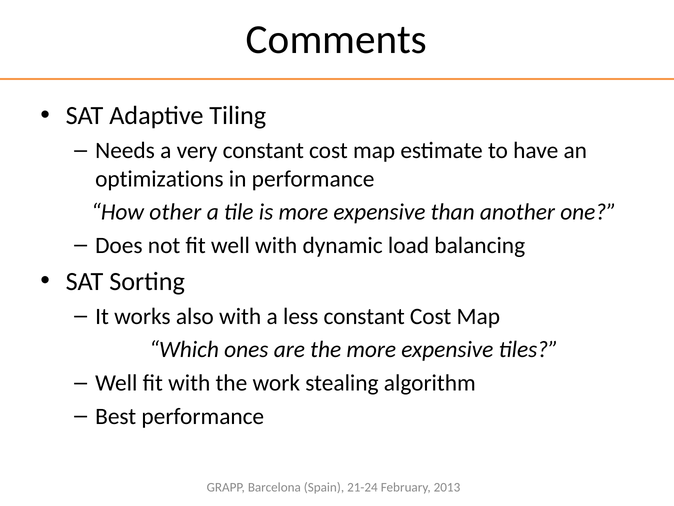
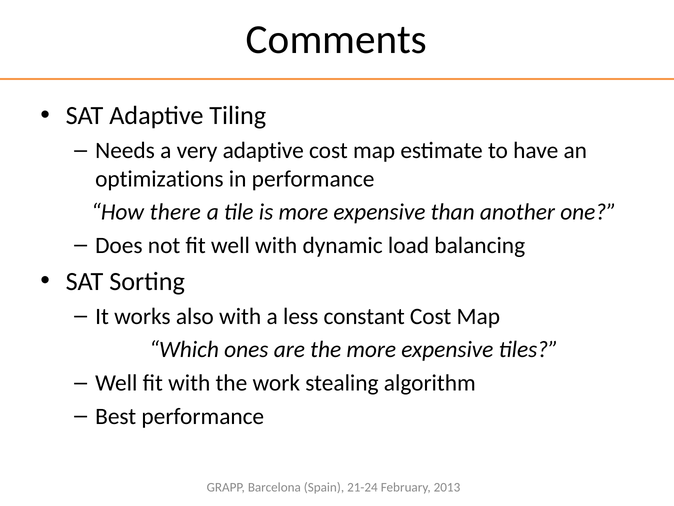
very constant: constant -> adaptive (263, 151)
other: other -> there (175, 212)
